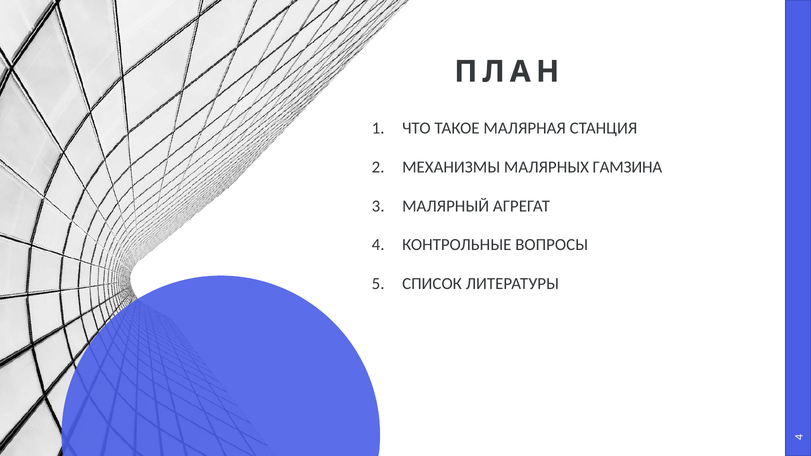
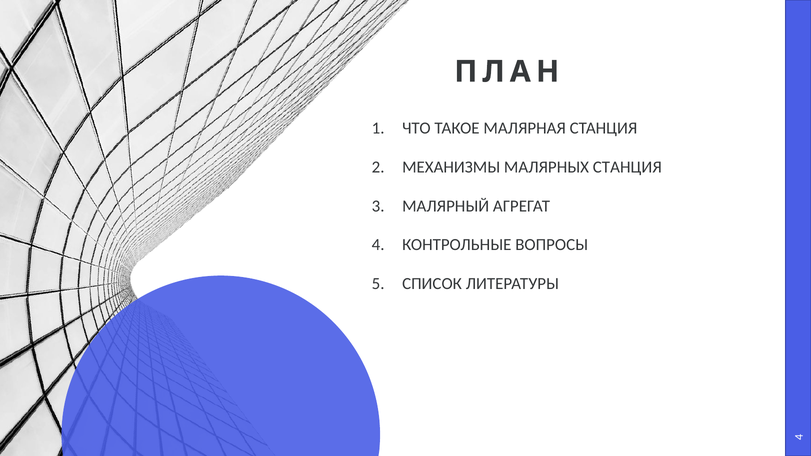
МАЛЯРНЫХ ГАМЗИНА: ГАМЗИНА -> СТАНЦИЯ (627, 167)
